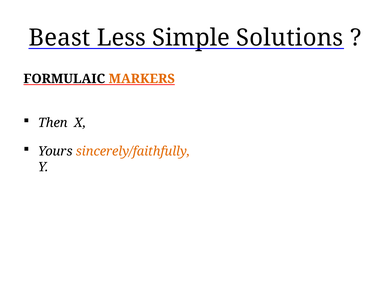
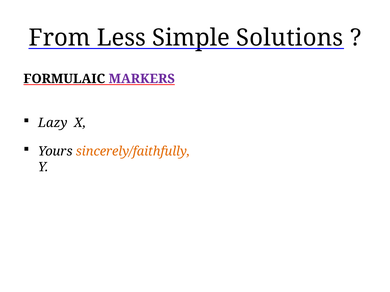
Beast: Beast -> From (60, 38)
MARKERS colour: orange -> purple (142, 79)
Then: Then -> Lazy (53, 123)
